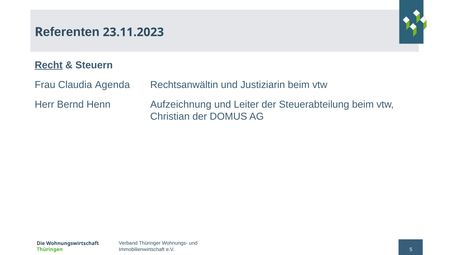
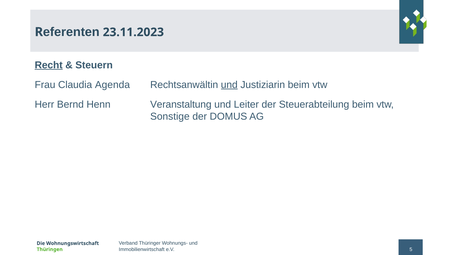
und underline: none -> present (229, 85)
Aufzeichnung: Aufzeichnung -> Veranstaltung (181, 104)
Christian: Christian -> Sonstige (170, 116)
